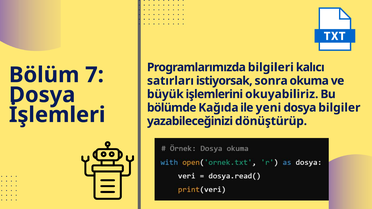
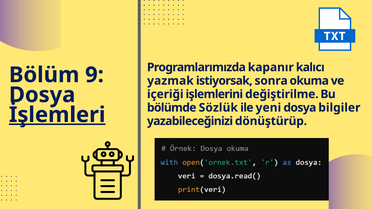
bilgileri: bilgileri -> kapanır (271, 67)
7: 7 -> 9 (94, 75)
satırları: satırları -> yazmak (170, 81)
büyük: büyük -> içeriği (165, 94)
okuyabiliriz: okuyabiliriz -> değiştirilme (282, 94)
Kağıda: Kağıda -> Sözlük (218, 108)
İşlemleri underline: none -> present (57, 115)
